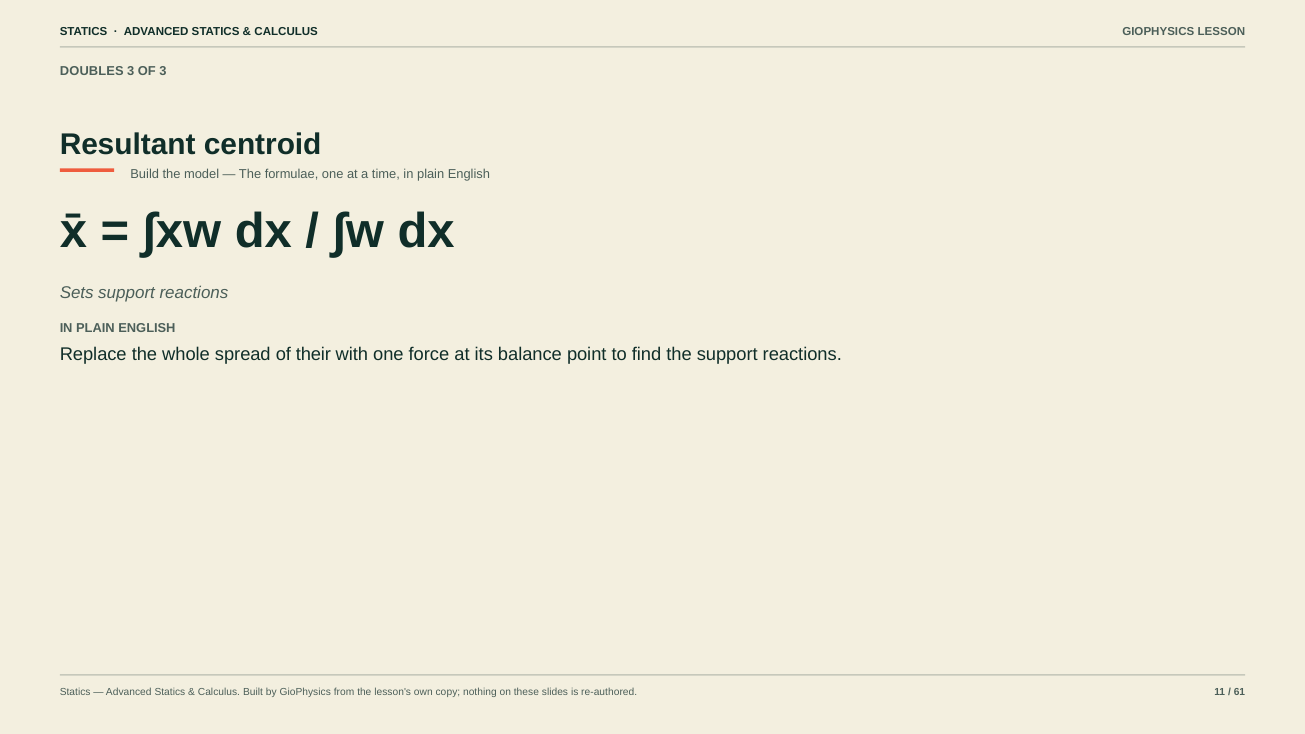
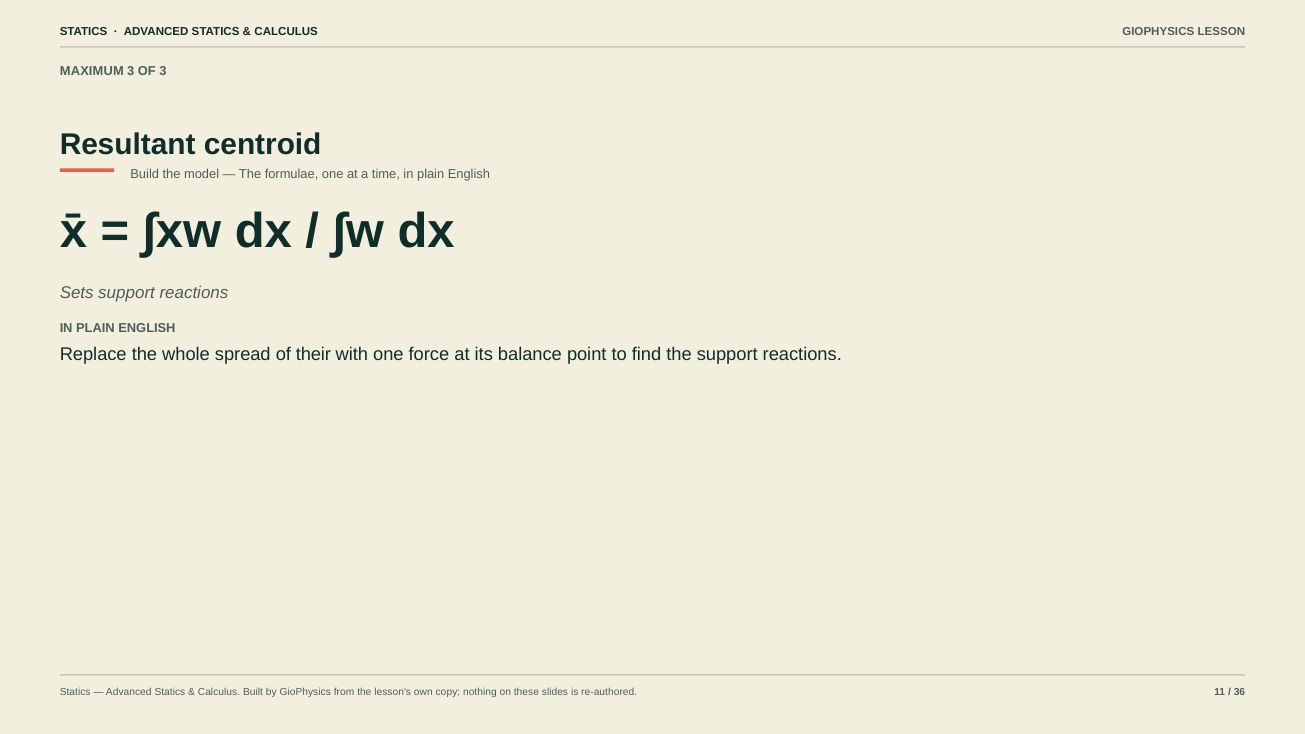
DOUBLES: DOUBLES -> MAXIMUM (92, 71)
61: 61 -> 36 (1239, 692)
